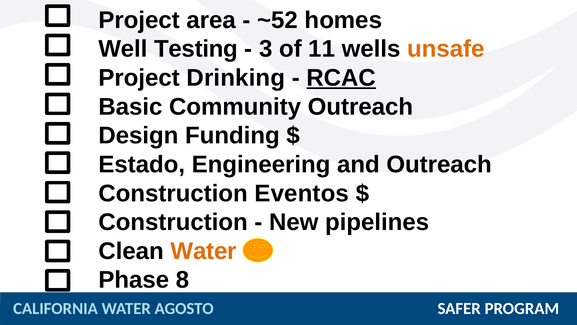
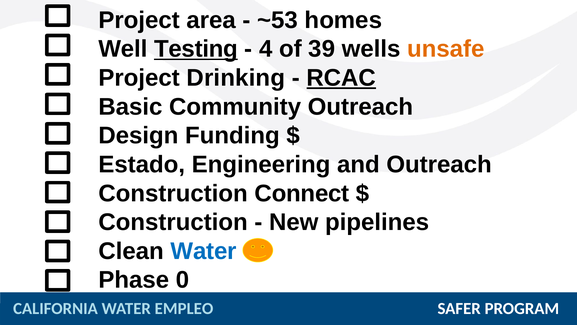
~52: ~52 -> ~53 (278, 20)
Testing underline: none -> present (196, 49)
3: 3 -> 4 (266, 49)
11: 11 -> 39 (322, 49)
Eventos: Eventos -> Connect (302, 193)
Water colour: orange -> blue (204, 251)
8: 8 -> 0 (183, 280)
AGOSTO: AGOSTO -> EMPLEO (184, 308)
